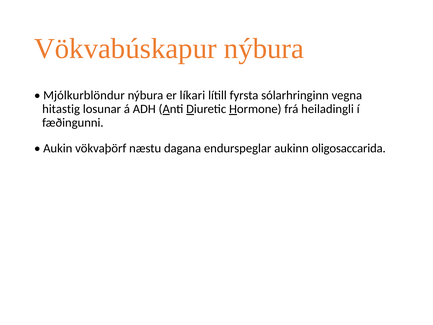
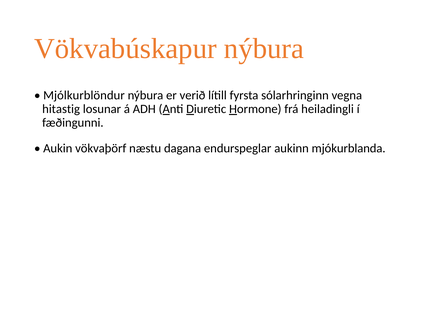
líkari: líkari -> verið (192, 95)
oligosaccarida: oligosaccarida -> mjókurblanda (349, 148)
